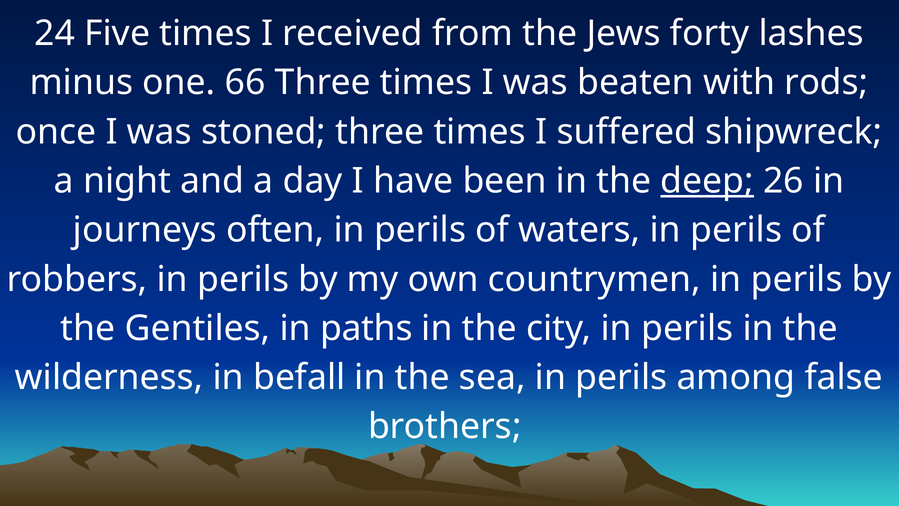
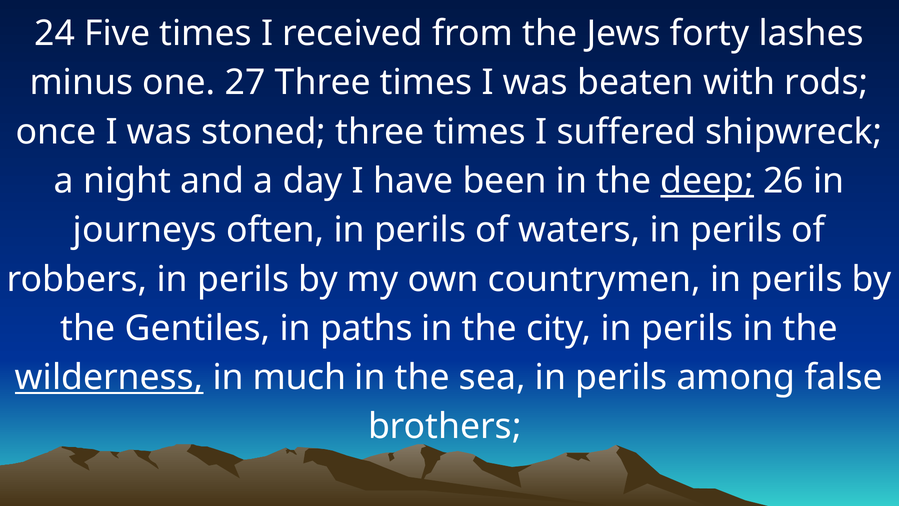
66: 66 -> 27 (245, 83)
wilderness underline: none -> present (109, 377)
befall: befall -> much (299, 377)
